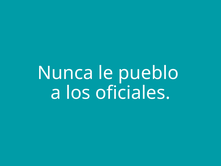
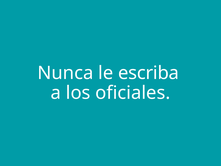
pueblo: pueblo -> escriba (149, 73)
